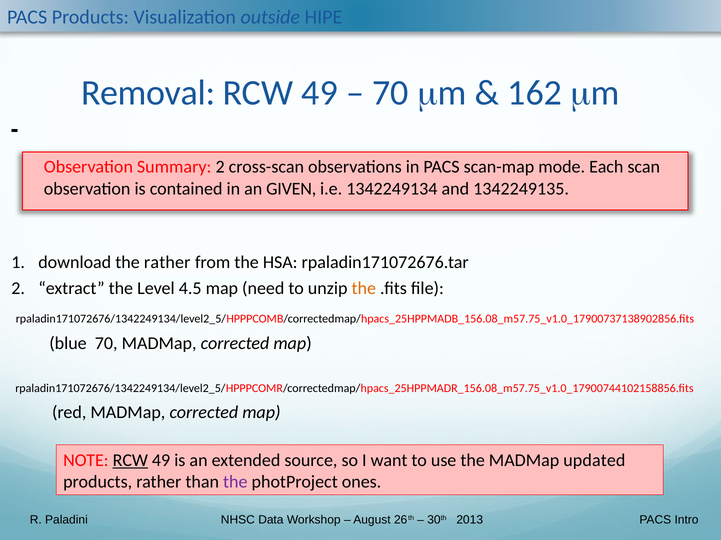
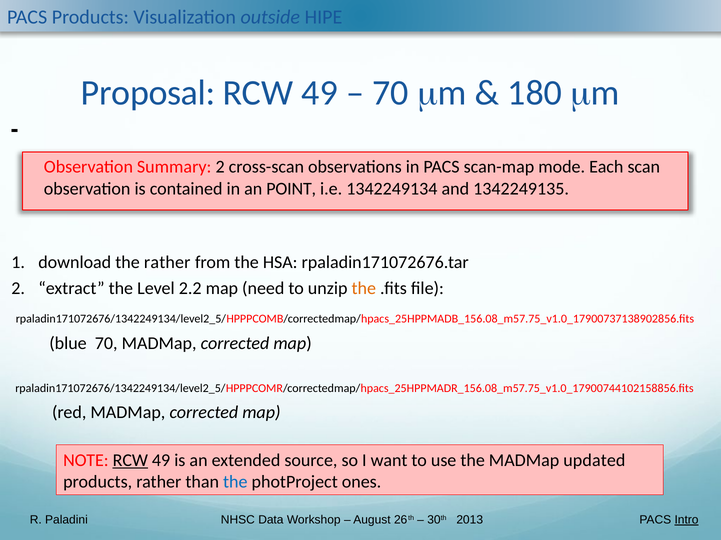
Removal: Removal -> Proposal (148, 93)
162: 162 -> 180 (535, 93)
GIVEN: GIVEN -> POINT (291, 189)
4.5: 4.5 -> 2.2 (190, 289)
the colour: purple -> blue (235, 483)
Intro underline: none -> present (687, 521)
